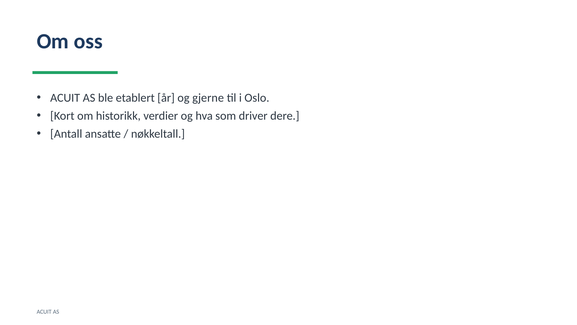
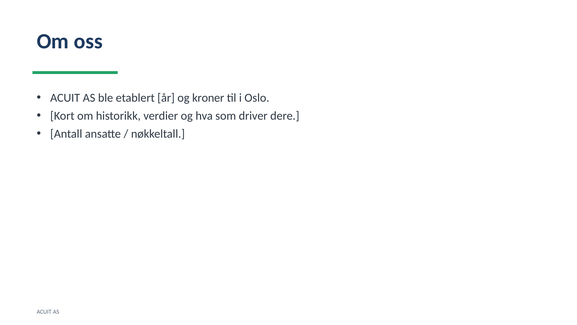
gjerne: gjerne -> kroner (208, 98)
